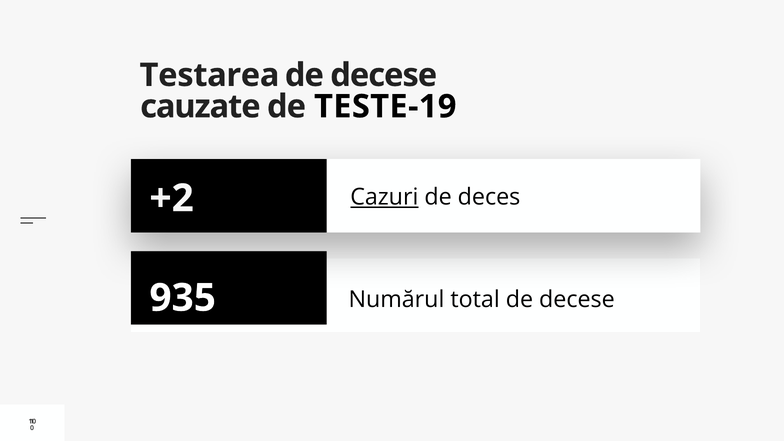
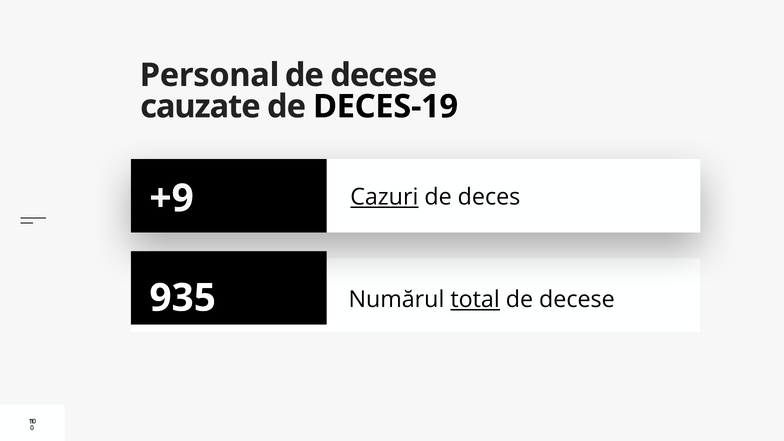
Testarea: Testarea -> Personal (209, 75)
TESTE-19: TESTE-19 -> DECES-19 (386, 107)
+2: +2 -> +9 (172, 198)
total underline: none -> present (475, 300)
